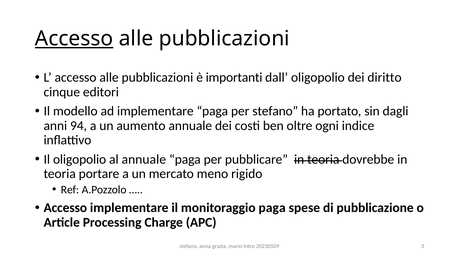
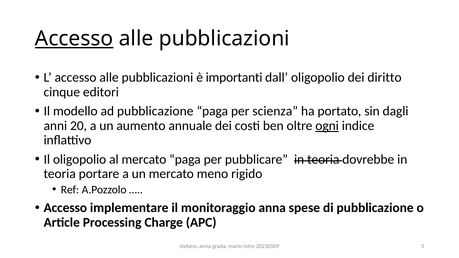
ad implementare: implementare -> pubblicazione (155, 111)
per stefano: stefano -> scienza (275, 111)
94: 94 -> 20 (79, 126)
ogni underline: none -> present (327, 126)
al annuale: annuale -> mercato (144, 159)
monitoraggio paga: paga -> anna (272, 208)
